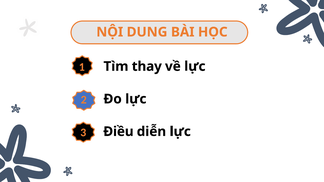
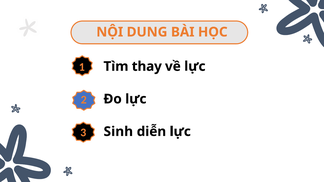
Điều: Điều -> Sinh (118, 132)
